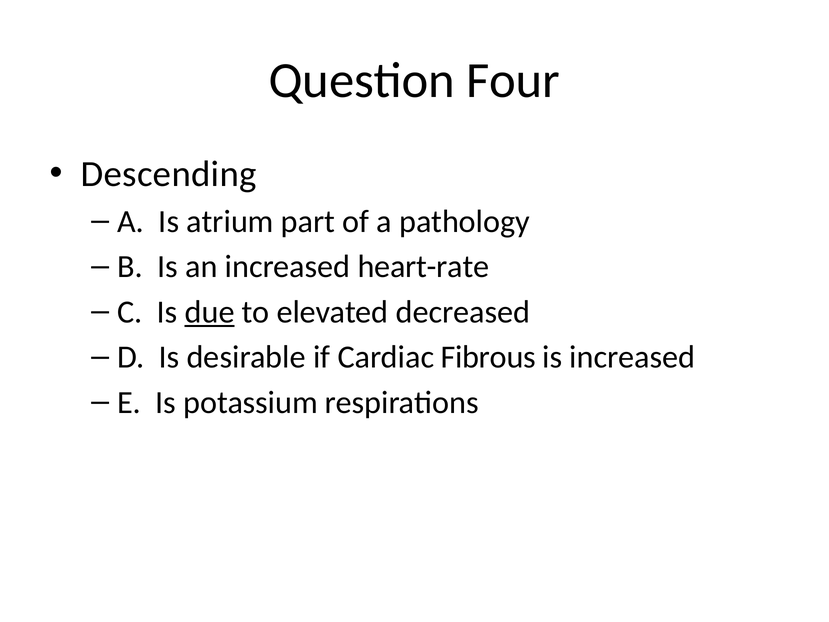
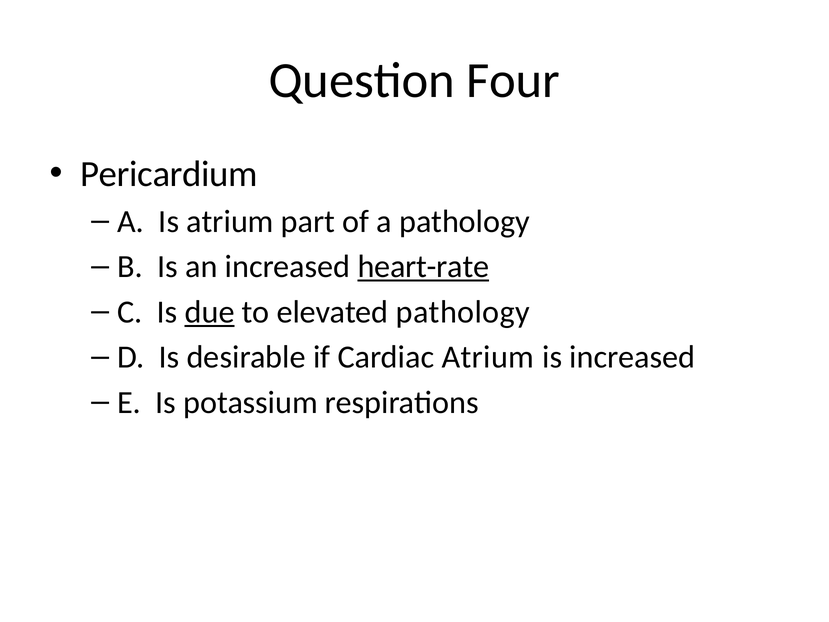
Descending: Descending -> Pericardium (169, 174)
heart-rate underline: none -> present (423, 267)
elevated decreased: decreased -> pathology (463, 312)
Cardiac Fibrous: Fibrous -> Atrium (488, 357)
